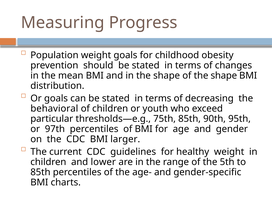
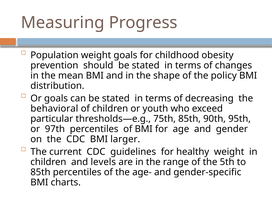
of the shape: shape -> policy (224, 76)
lower: lower -> levels (103, 162)
